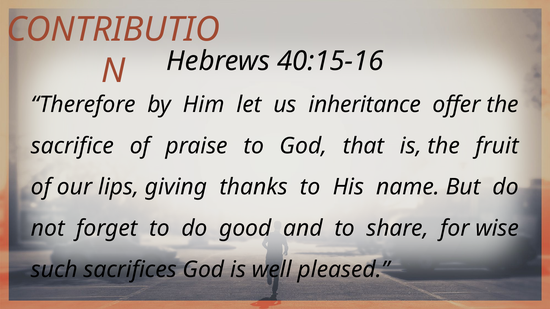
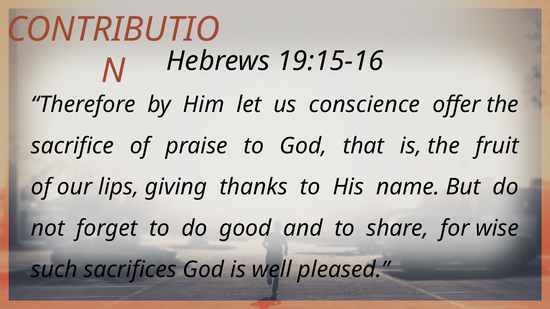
40:15-16: 40:15-16 -> 19:15-16 (330, 61)
inheritance: inheritance -> conscience (364, 105)
